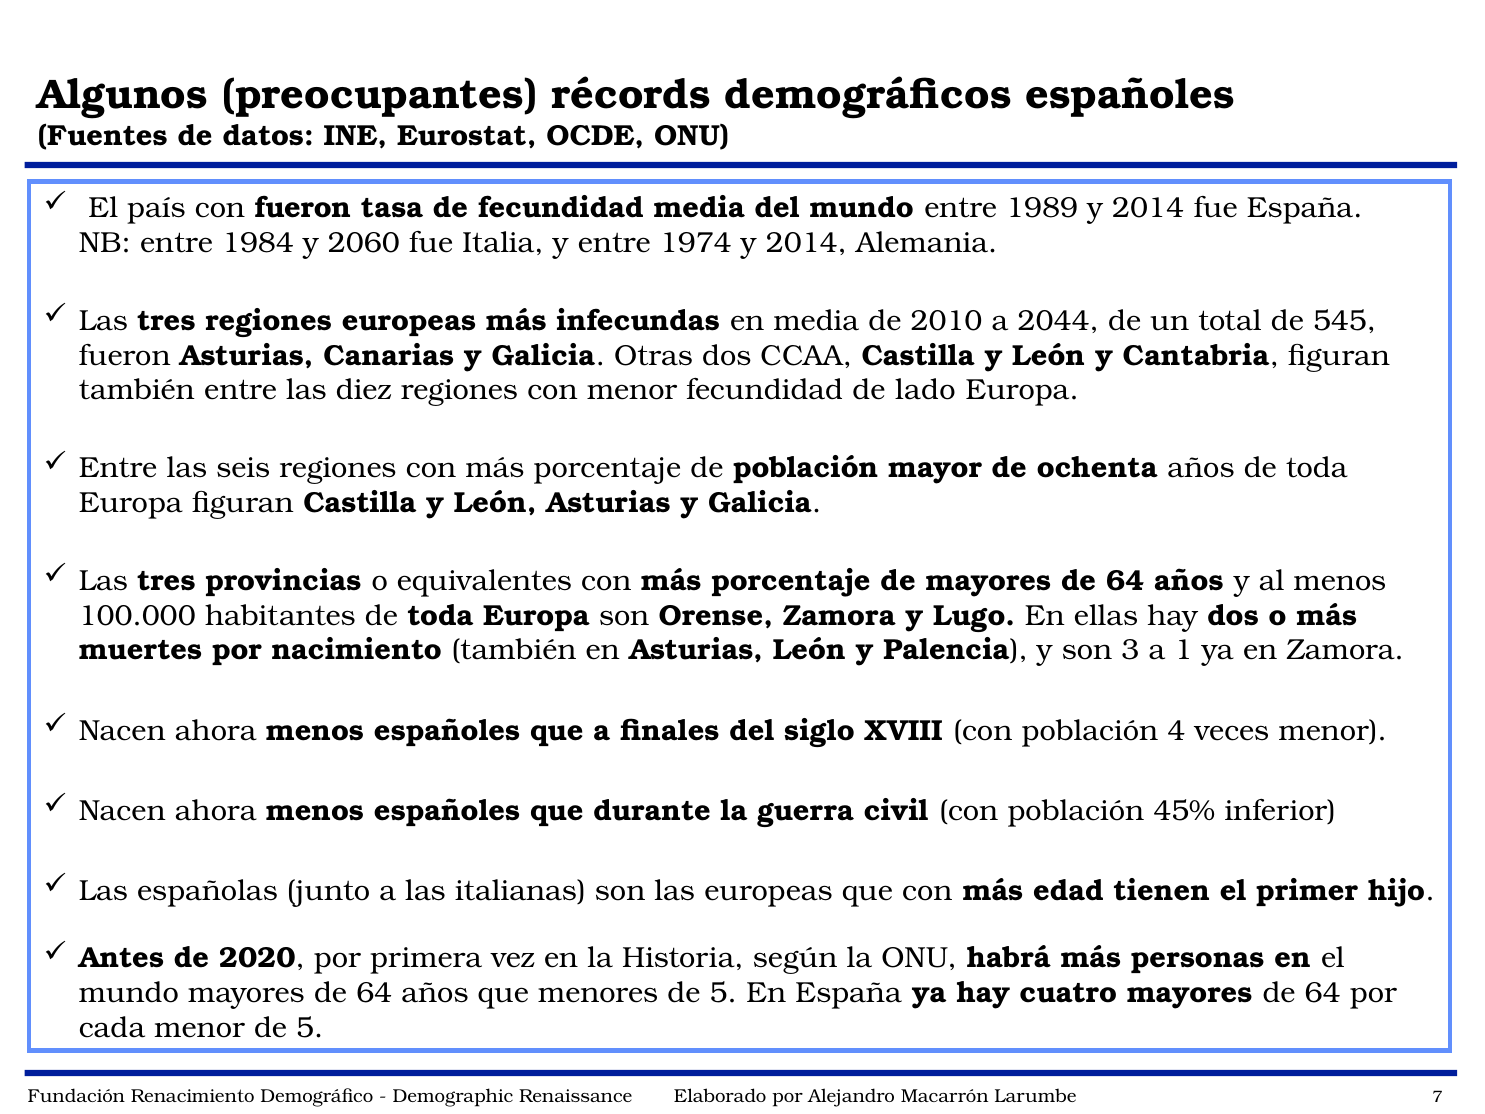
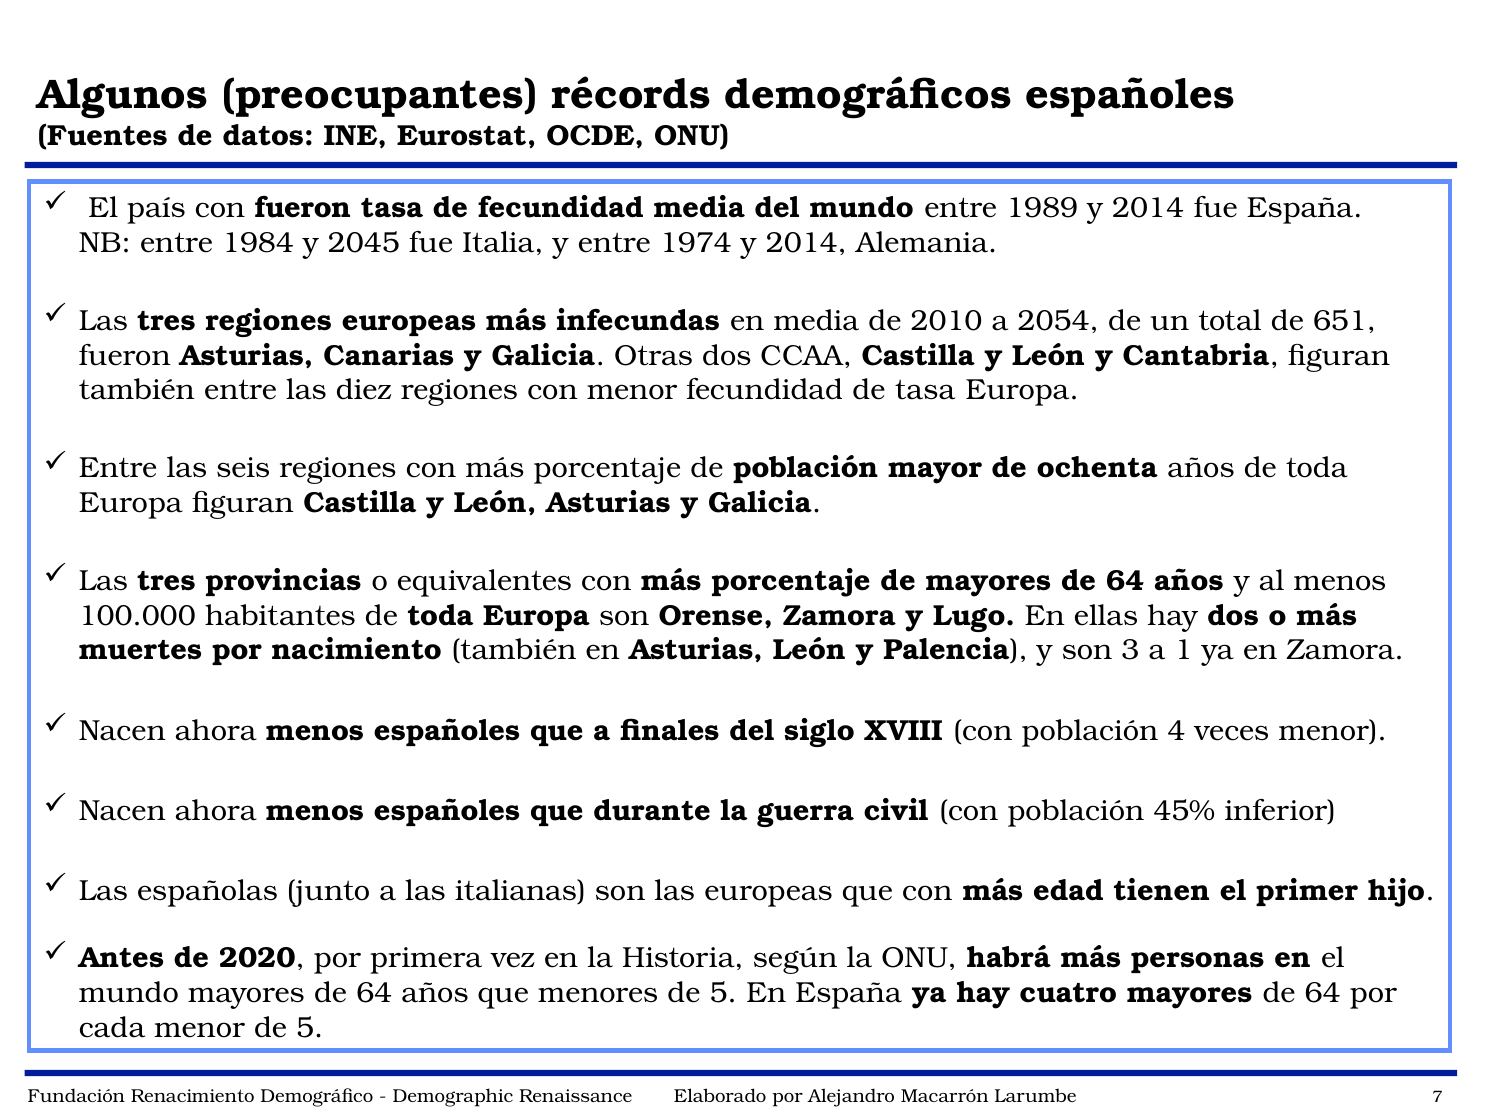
2060: 2060 -> 2045 (364, 243)
2044: 2044 -> 2054 (1058, 321)
545: 545 -> 651 (1345, 321)
de lado: lado -> tasa (925, 390)
